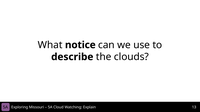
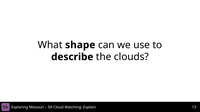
notice: notice -> shape (80, 45)
